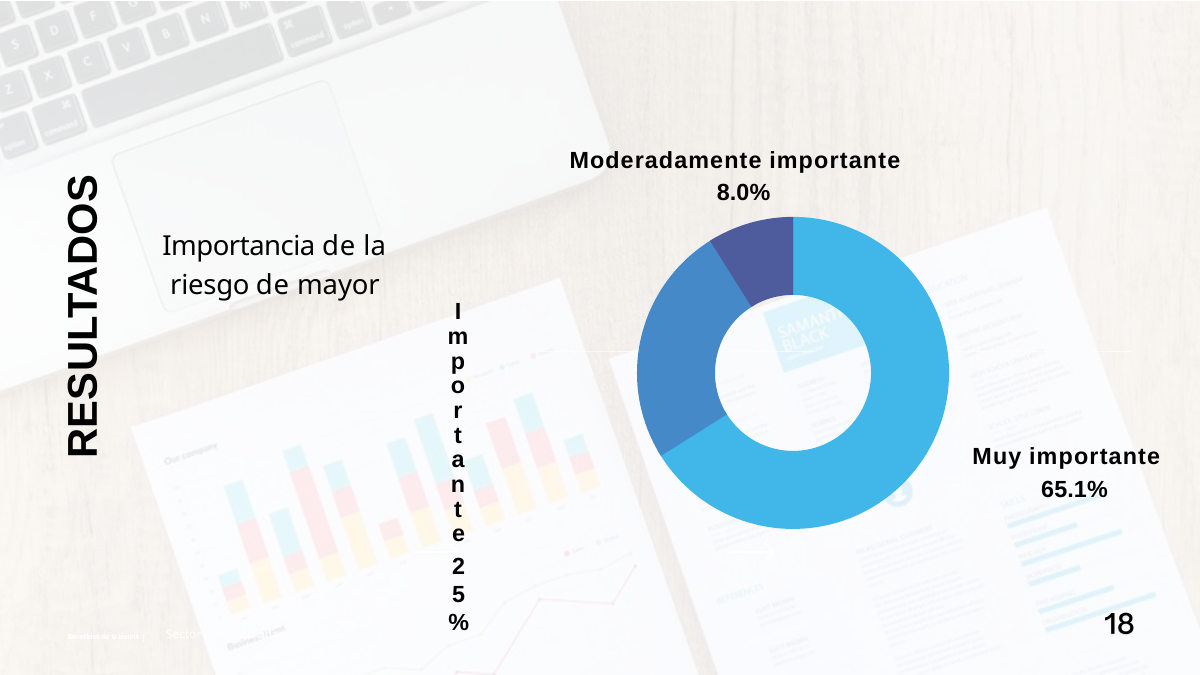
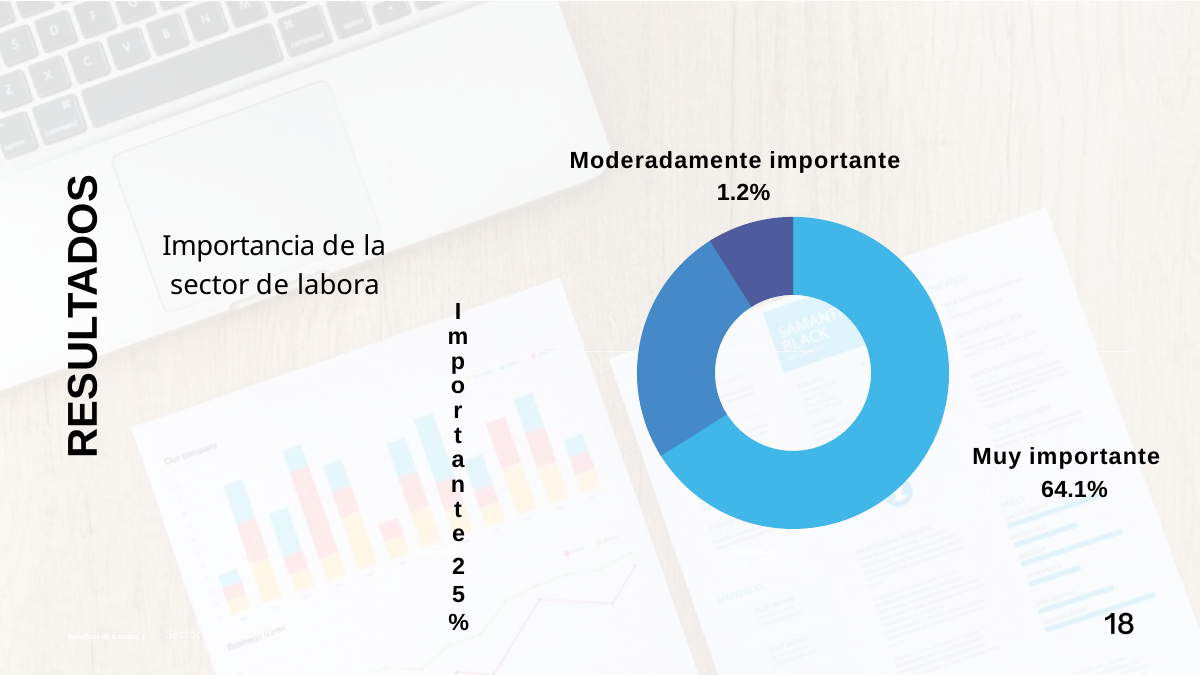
8.0%: 8.0% -> 1.2% (744, 193)
riesgo: riesgo -> sector (210, 285)
mayor: mayor -> labora (338, 285)
65.1%: 65.1% -> 64.1% (1074, 489)
